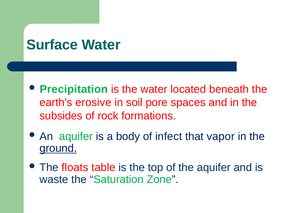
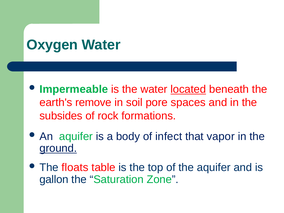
Surface: Surface -> Oxygen (52, 45)
Precipitation: Precipitation -> Impermeable (74, 89)
located underline: none -> present (188, 89)
erosive: erosive -> remove (93, 103)
waste: waste -> gallon (54, 179)
